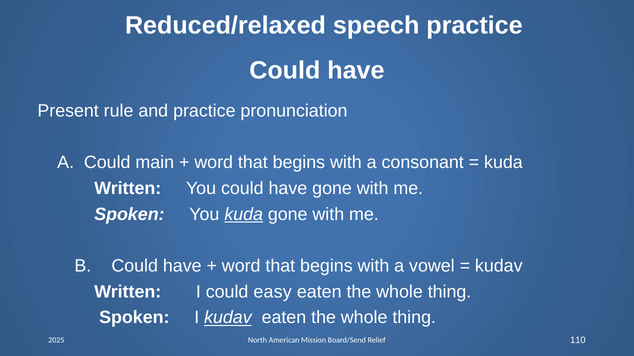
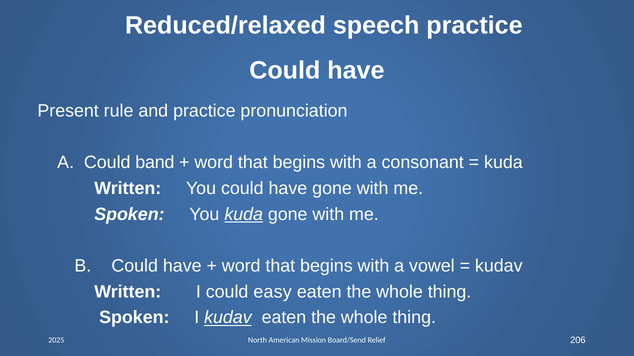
main: main -> band (155, 163)
110: 110 -> 206 (578, 341)
